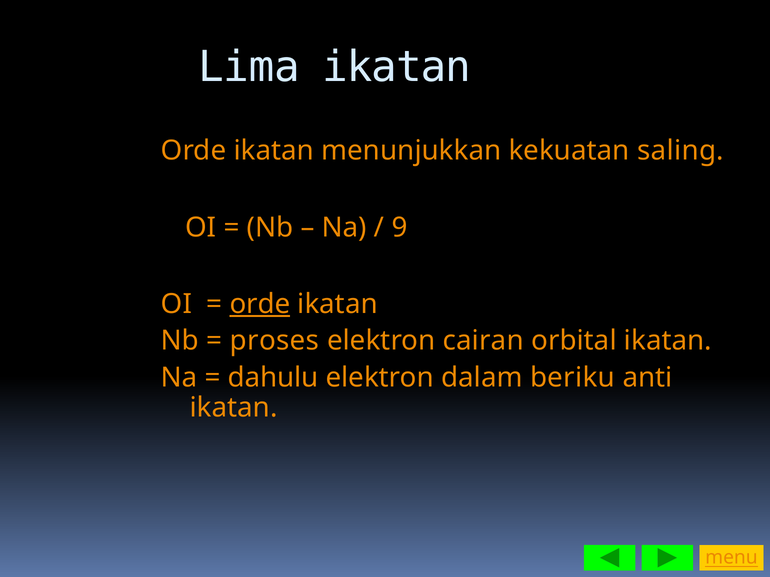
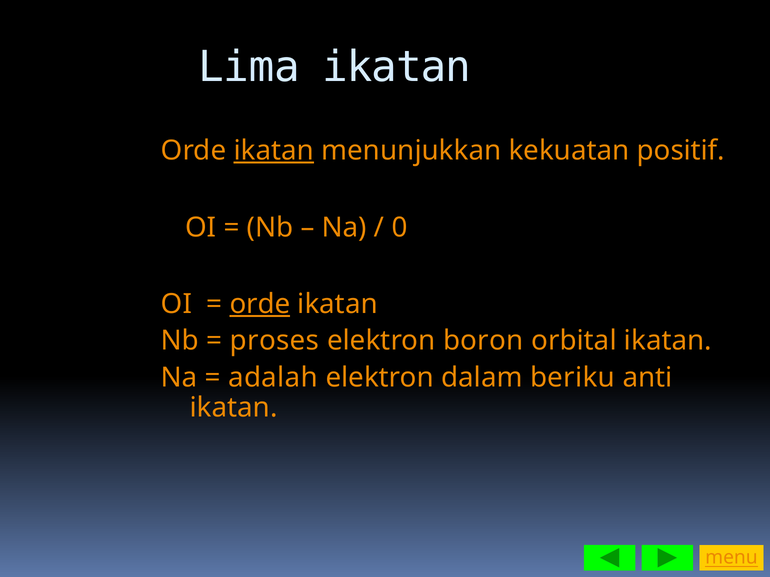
ikatan underline: none -> present (274, 151)
saling: saling -> positif (681, 151)
9: 9 -> 0 (400, 228)
cairan: cairan -> boron (483, 341)
dahulu: dahulu -> adalah (273, 378)
